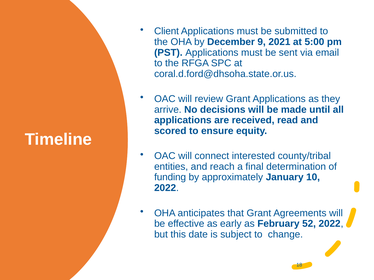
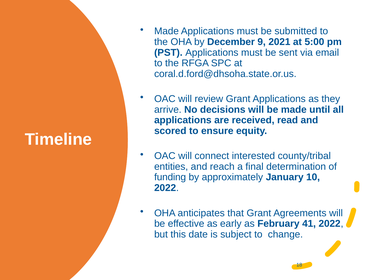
Client: Client -> Made (167, 31)
52: 52 -> 41 (309, 224)
